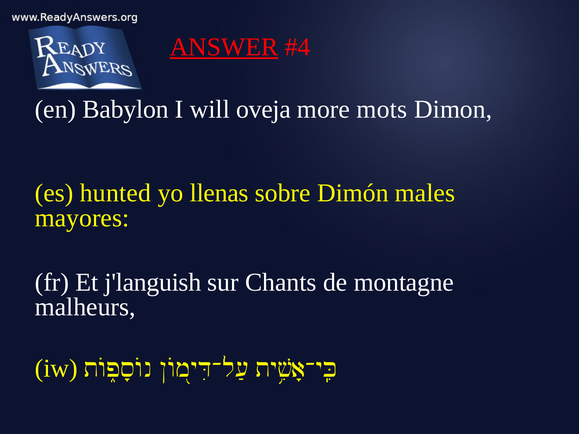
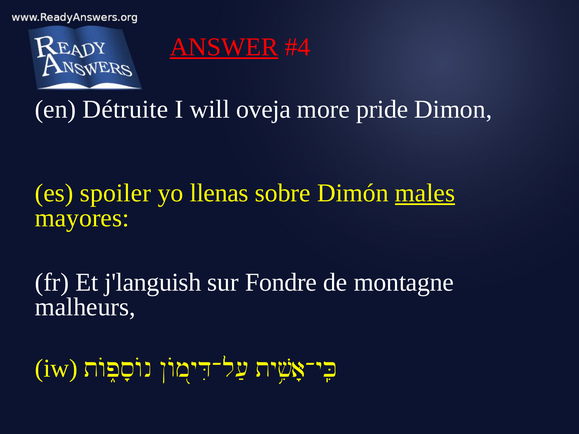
Babylon: Babylon -> Détruite (125, 109)
mots: mots -> pride (382, 109)
hunted: hunted -> spoiler (115, 193)
males underline: none -> present (425, 193)
Chants: Chants -> Fondre (281, 282)
